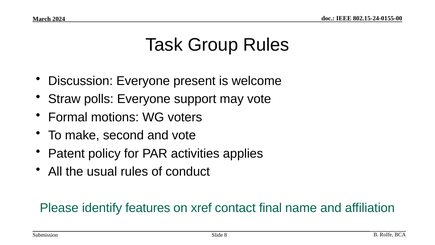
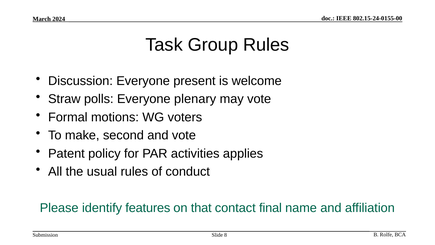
support: support -> plenary (195, 99)
xref: xref -> that (201, 208)
